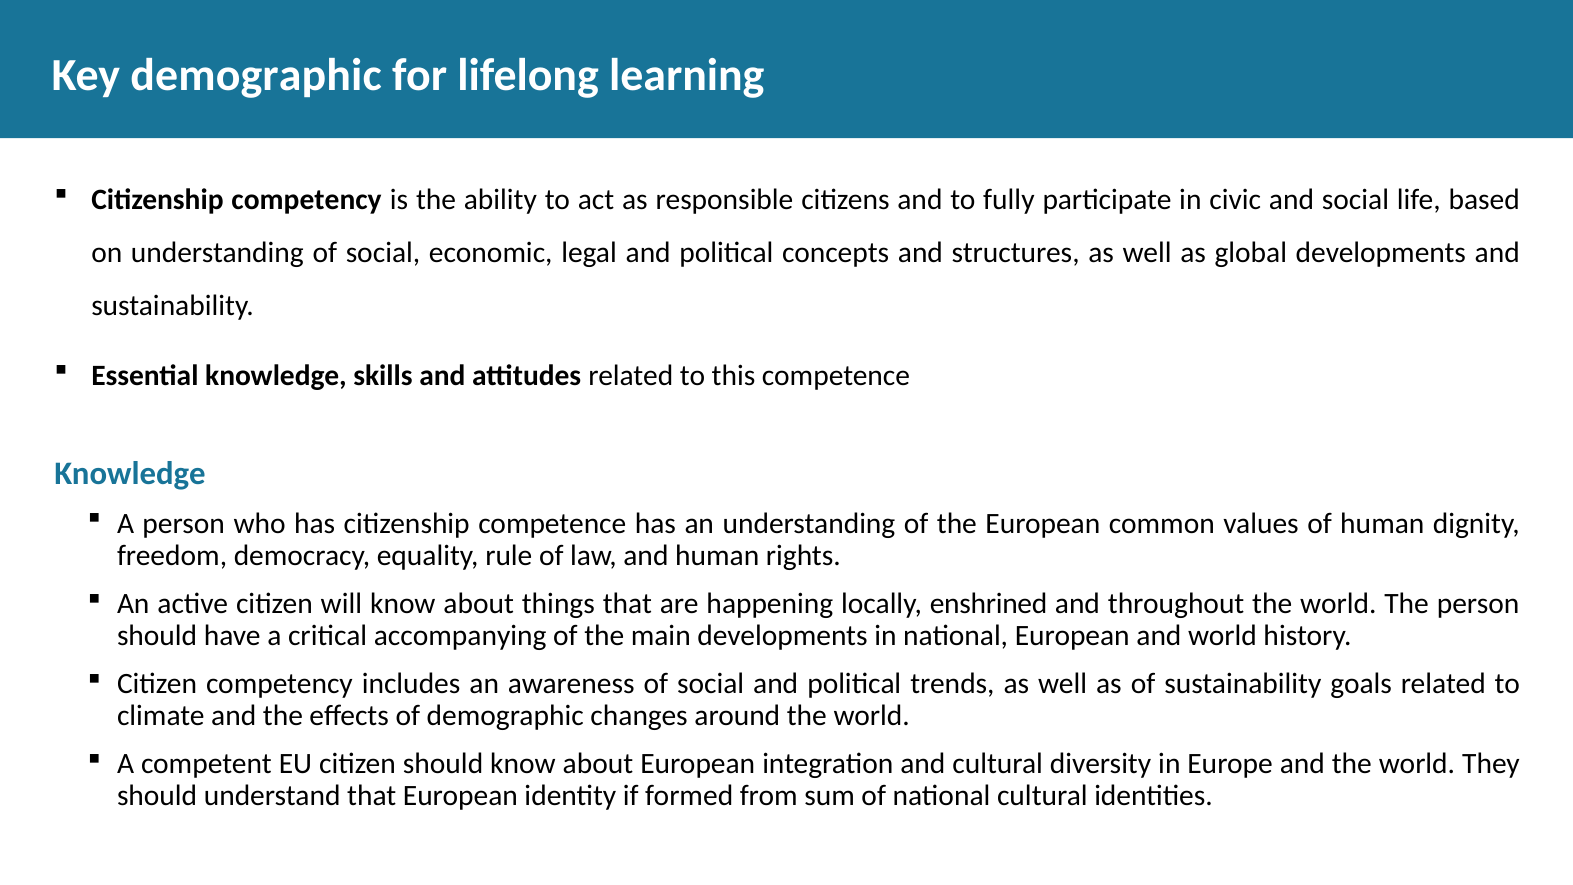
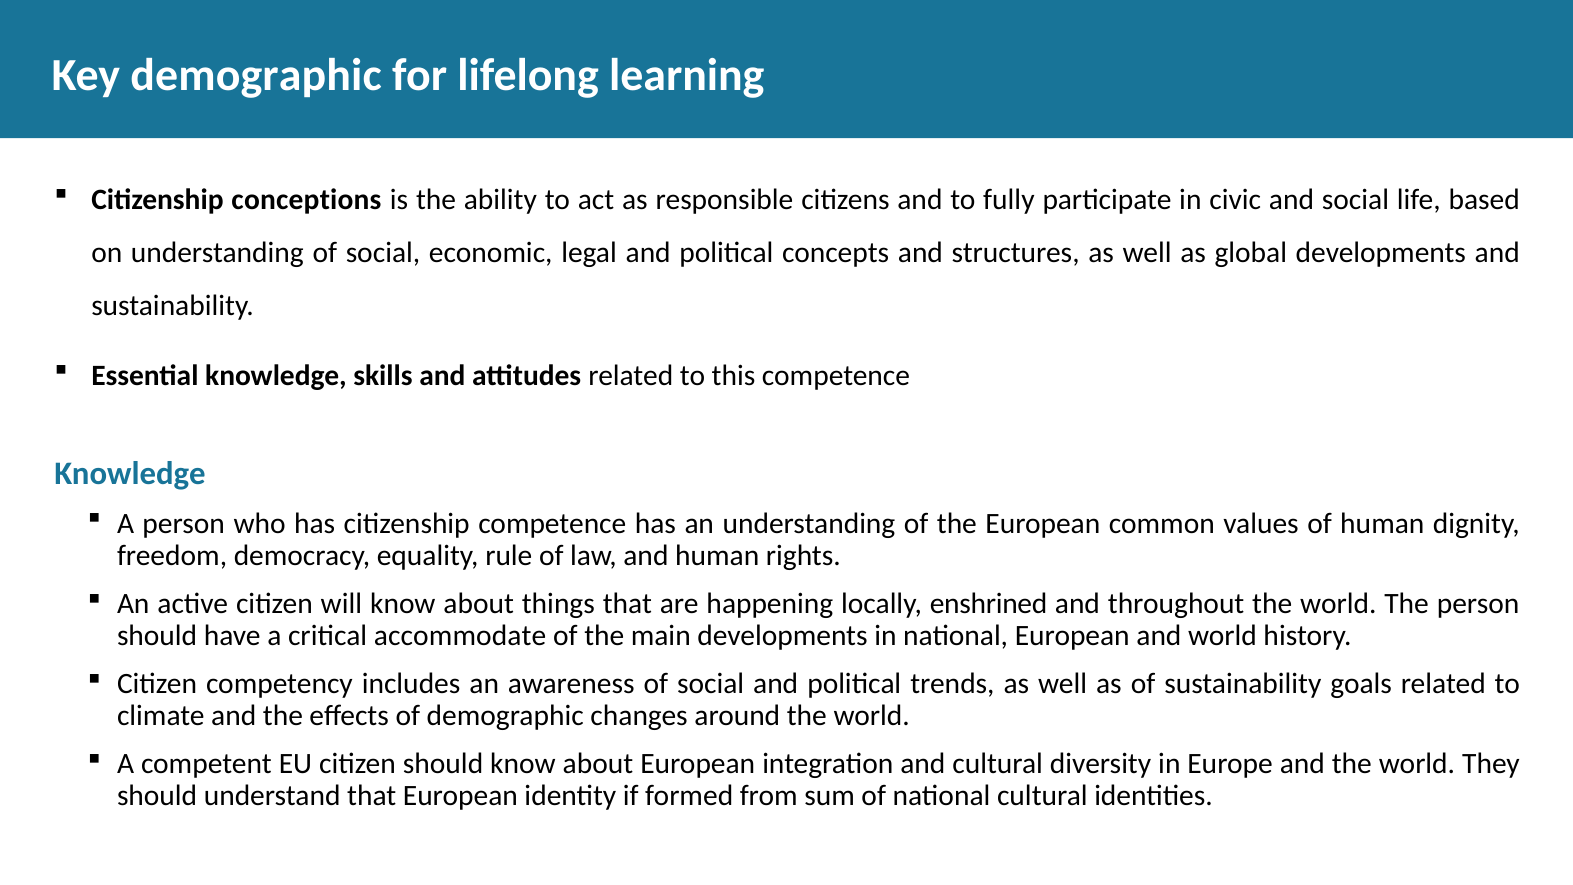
Citizenship competency: competency -> conceptions (306, 200)
accompanying: accompanying -> accommodate (460, 635)
